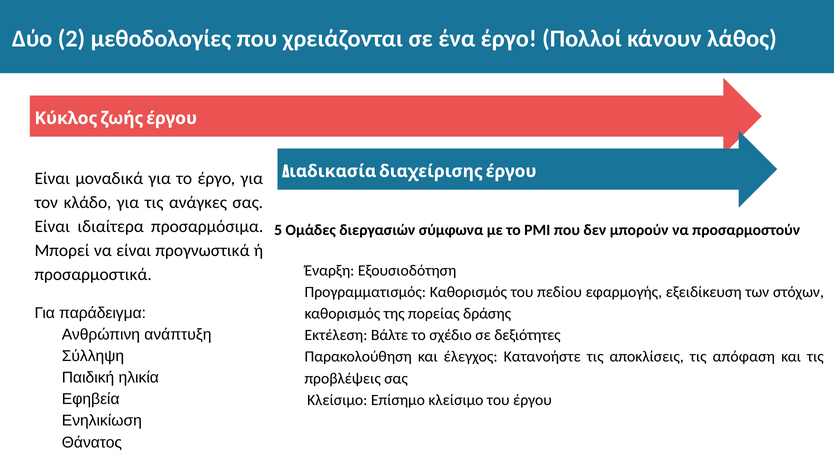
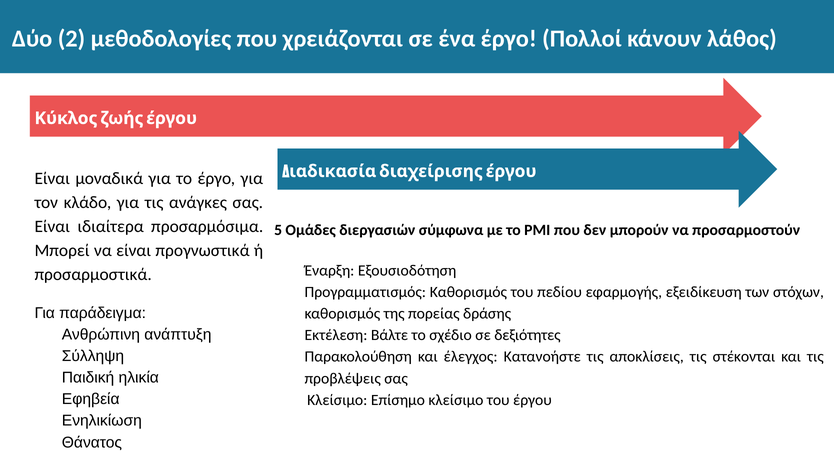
απόφαση: απόφαση -> στέκονται (744, 357)
